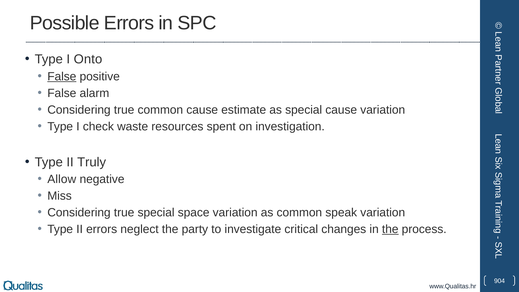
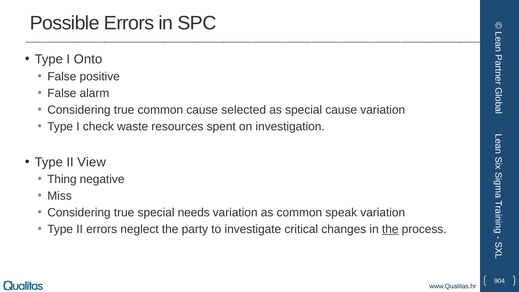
False underline: present -> none (62, 76)
estimate: estimate -> selected (244, 110)
Truly: Truly -> View (92, 162)
Allow: Allow -> Thing (62, 179)
space: space -> needs (194, 213)
